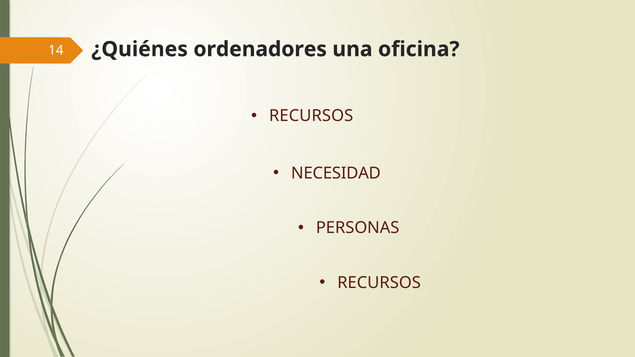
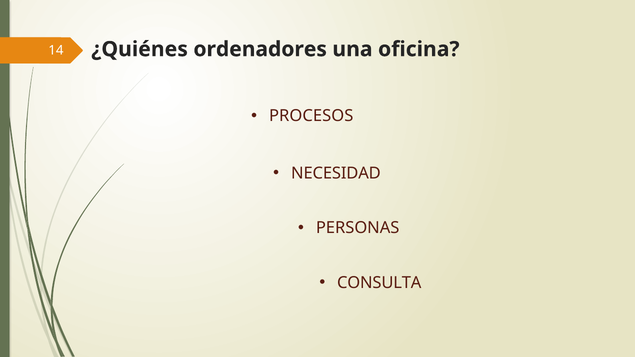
RECURSOS: RECURSOS -> PROCESOS (311, 116)
RECURSOS: RECURSOS -> CONSULTA (379, 283)
